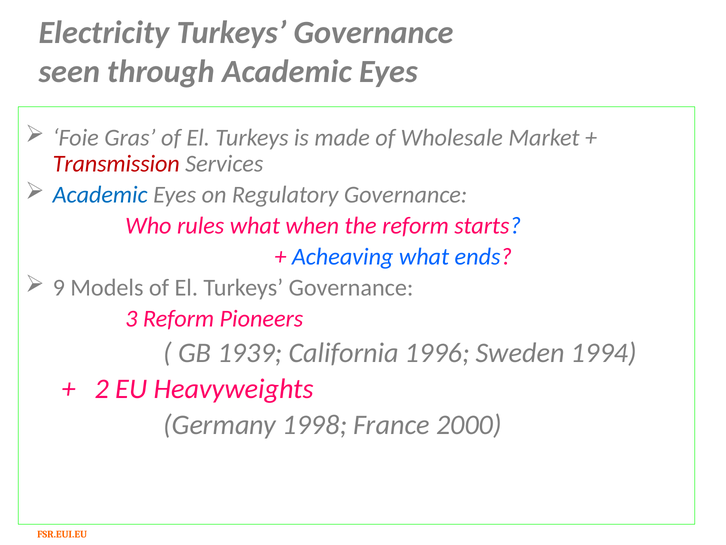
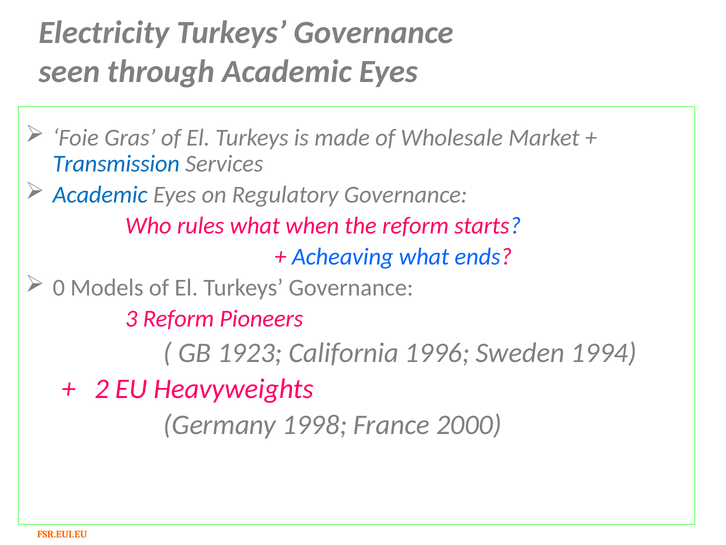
Transmission colour: red -> blue (116, 164)
9: 9 -> 0 (59, 287)
1939: 1939 -> 1923 (250, 352)
